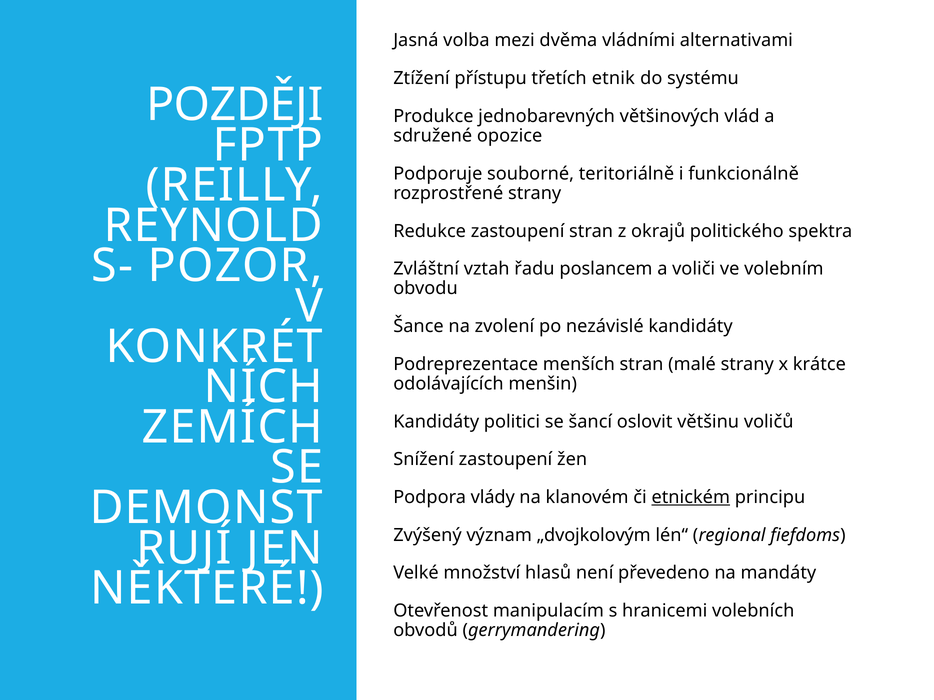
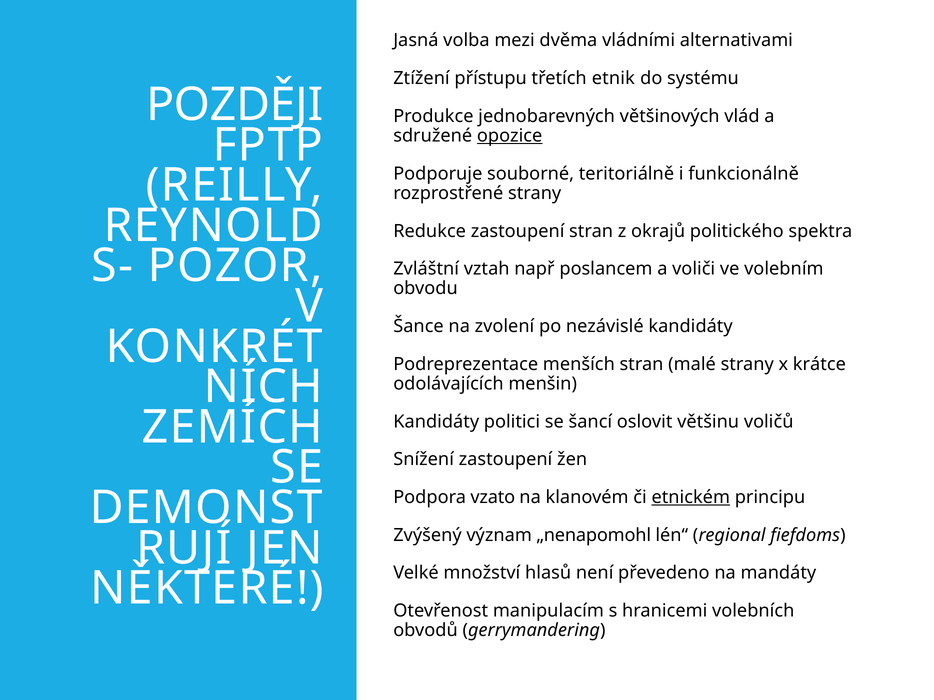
opozice underline: none -> present (510, 136)
řadu: řadu -> např (534, 269)
vlády: vlády -> vzato (493, 498)
„dvojkolovým: „dvojkolovým -> „nenapomohl (594, 535)
